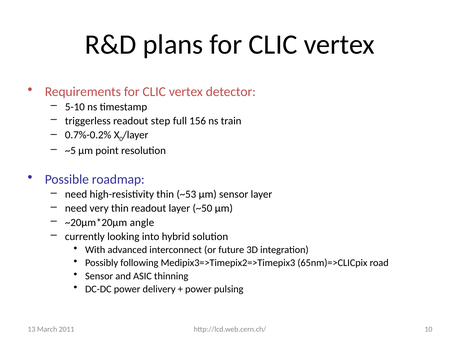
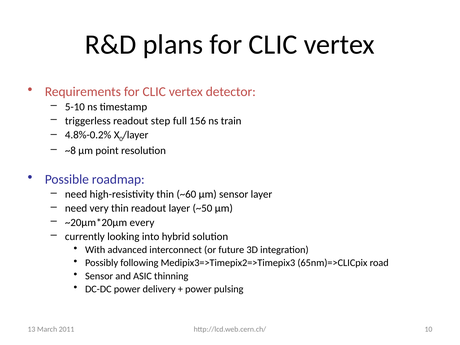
0.7%-0.2%: 0.7%-0.2% -> 4.8%-0.2% (88, 135)
~5: ~5 -> ~8 (70, 151)
~53: ~53 -> ~60 (186, 194)
angle: angle -> every (142, 222)
